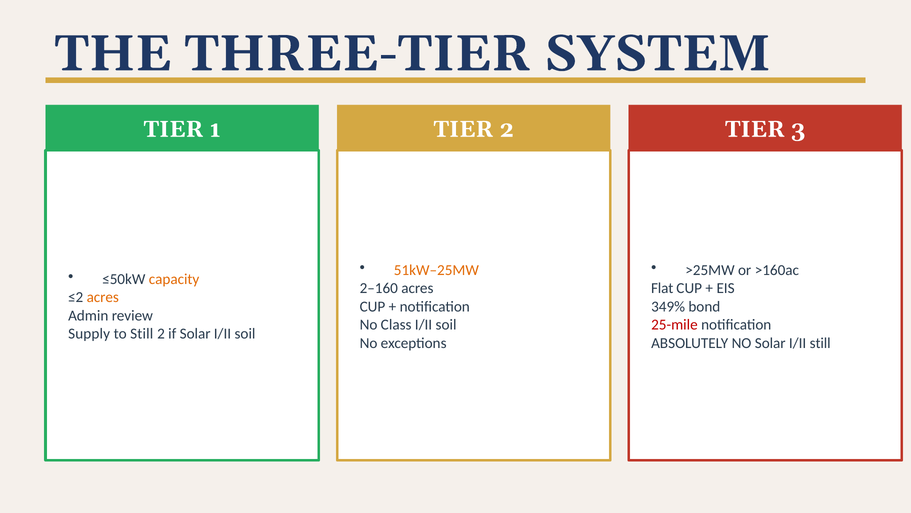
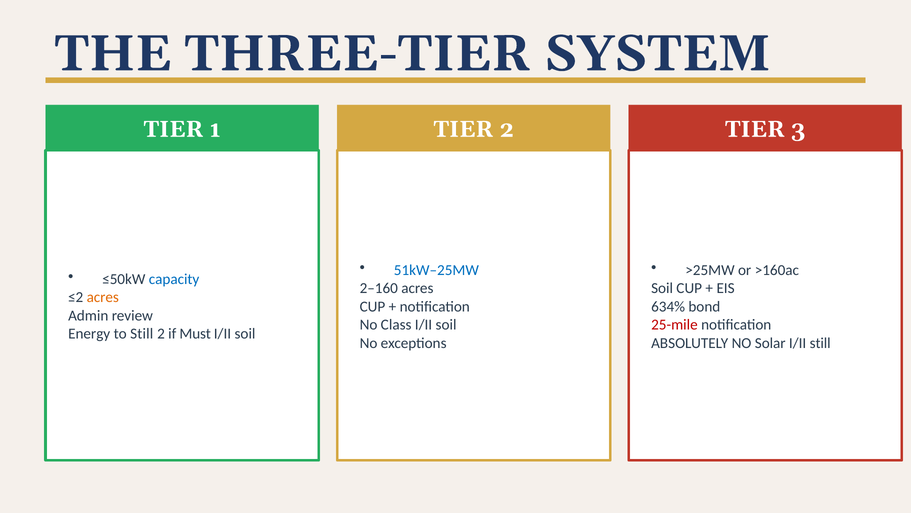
51kW–25MW colour: orange -> blue (436, 270)
capacity colour: orange -> blue (174, 279)
Flat: Flat -> Soil (662, 288)
349%: 349% -> 634% (668, 306)
Supply: Supply -> Energy (89, 334)
if Solar: Solar -> Must (195, 334)
